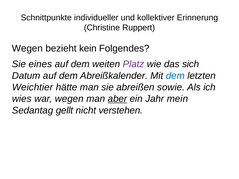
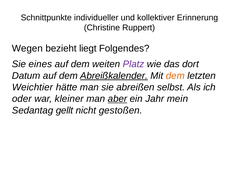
kein: kein -> liegt (88, 48)
sich: sich -> dort (191, 64)
Abreißkalender underline: none -> present (114, 76)
dem colour: blue -> orange (175, 76)
sowie: sowie -> selbst (171, 87)
wies: wies -> oder (22, 99)
war wegen: wegen -> kleiner (69, 99)
verstehen: verstehen -> gestoßen (121, 110)
